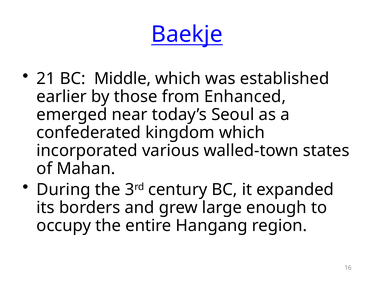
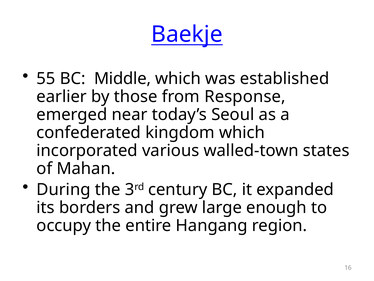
21: 21 -> 55 (46, 78)
Enhanced: Enhanced -> Response (245, 96)
